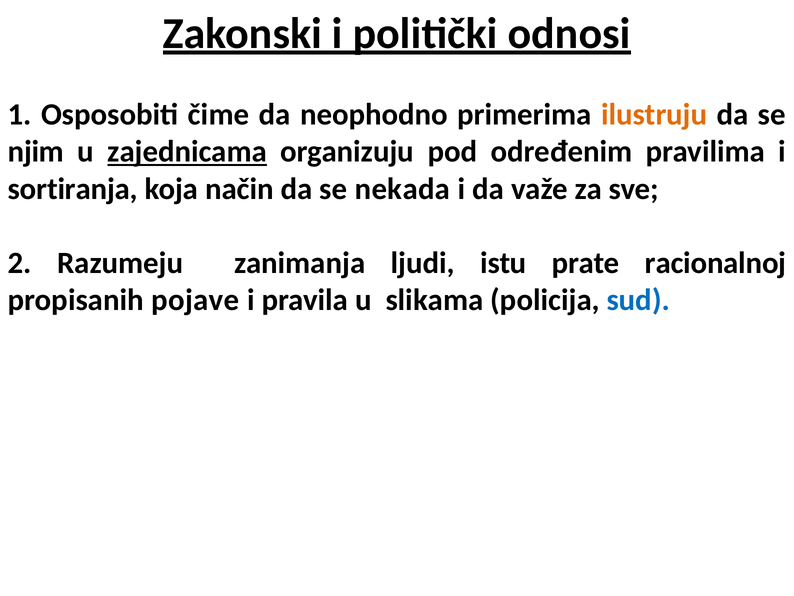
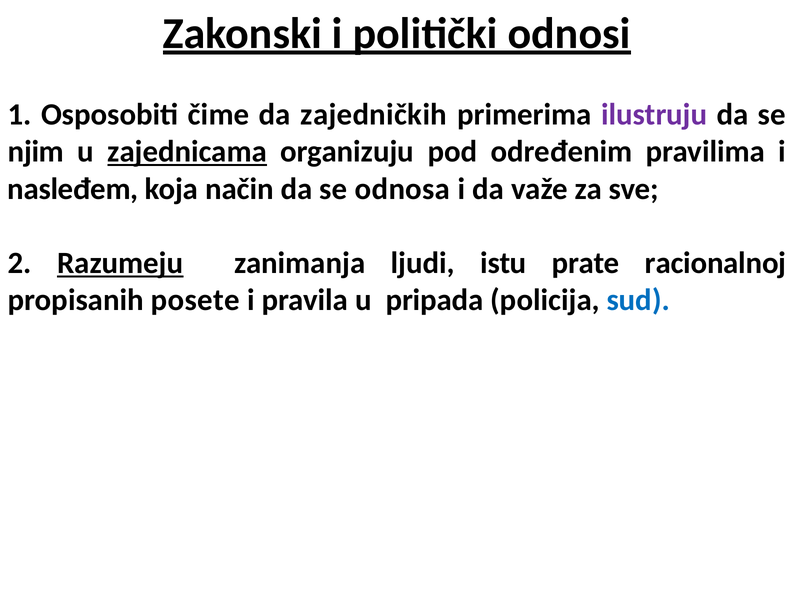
neophodno: neophodno -> zajedničkih (374, 115)
ilustruju colour: orange -> purple (654, 115)
sortiranja: sortiranja -> nasleđem (73, 189)
nekada: nekada -> odnosa (402, 189)
Razumeju underline: none -> present (120, 263)
pojave: pojave -> posete (195, 300)
slikama: slikama -> pripada (435, 300)
